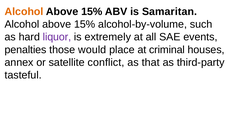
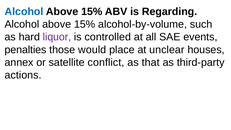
Alcohol colour: orange -> blue (24, 12)
Samaritan: Samaritan -> Regarding (170, 12)
extremely: extremely -> controlled (108, 37)
criminal: criminal -> unclear (167, 50)
tasteful: tasteful -> actions (23, 75)
